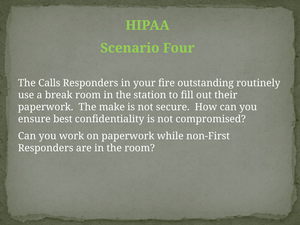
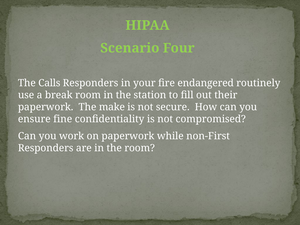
outstanding: outstanding -> endangered (206, 83)
best: best -> fine (63, 119)
